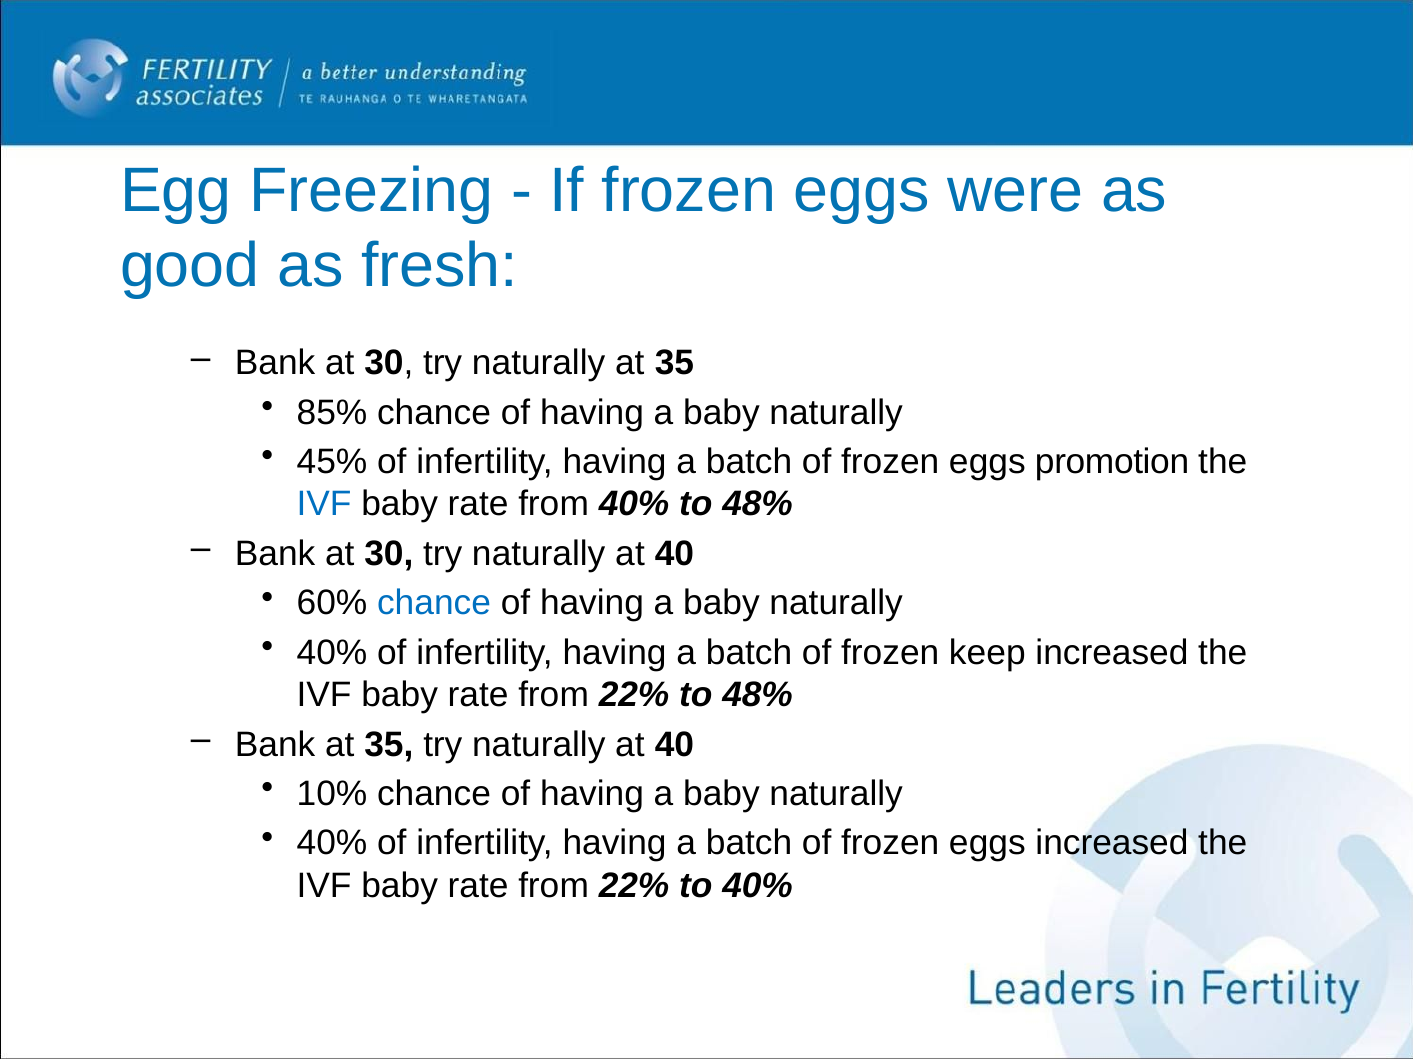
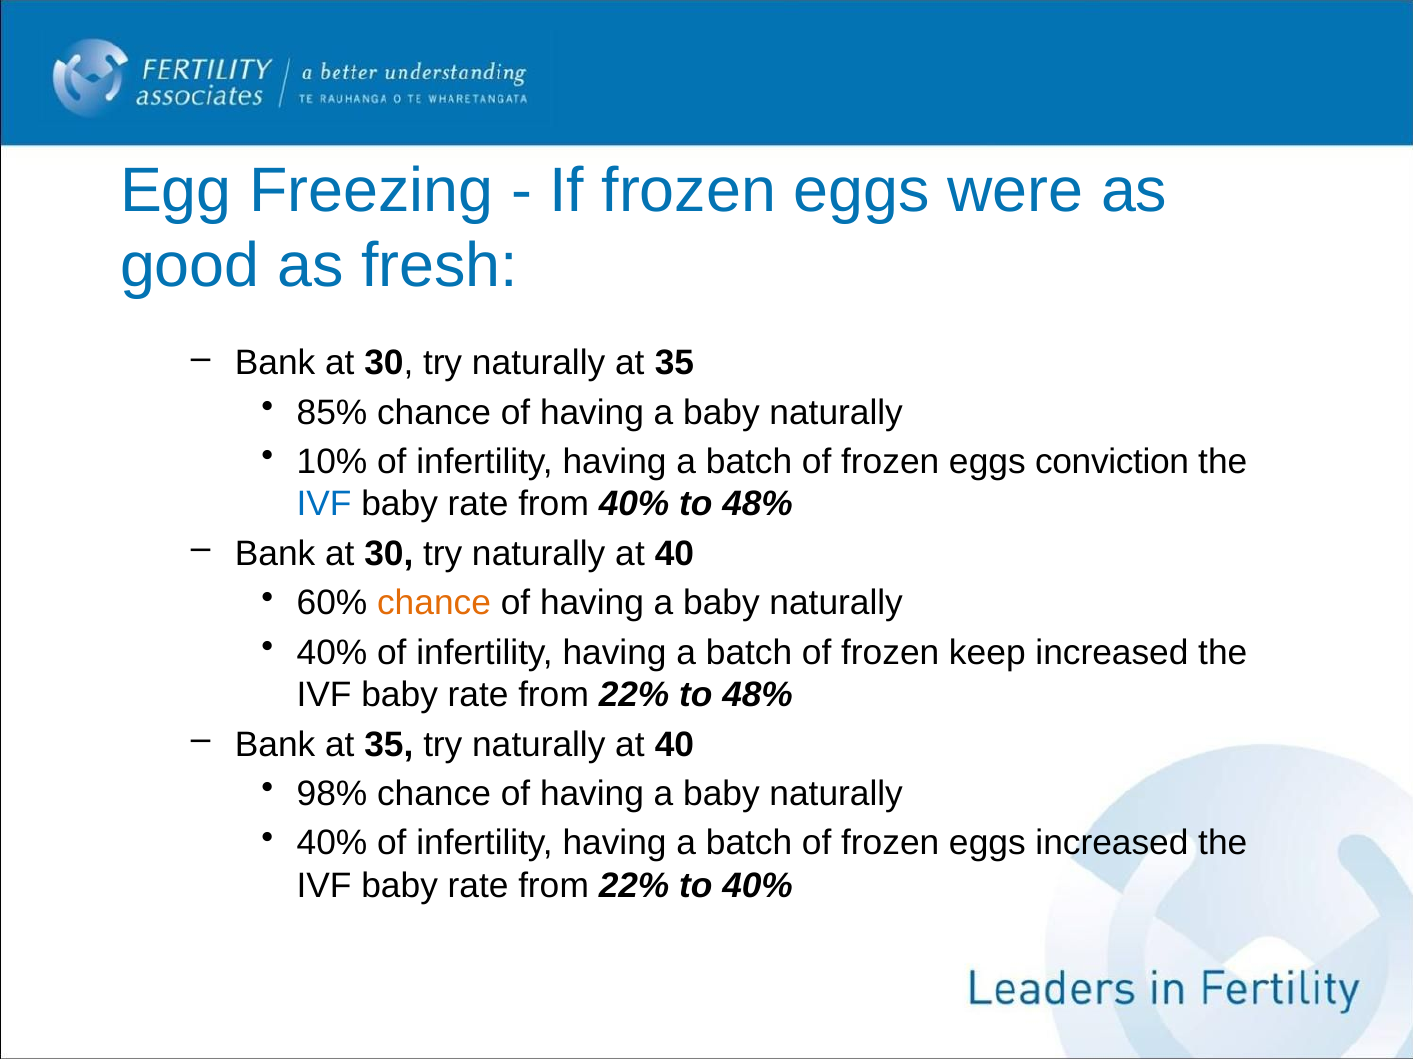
45%: 45% -> 10% (332, 462)
promotion: promotion -> conviction (1112, 462)
chance colour: blue -> orange (434, 604)
10%: 10% -> 98% (332, 794)
